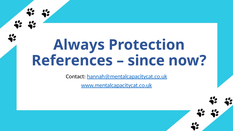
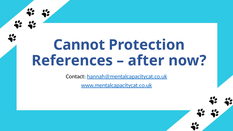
Always: Always -> Cannot (79, 45)
since: since -> after (146, 61)
